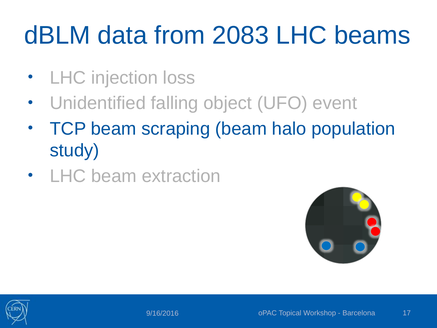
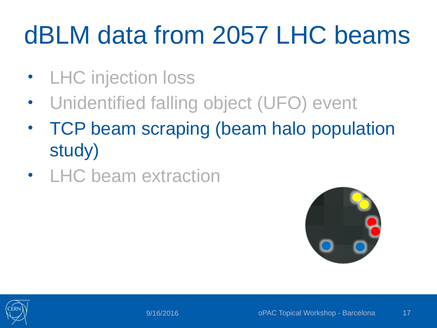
2083: 2083 -> 2057 (241, 35)
